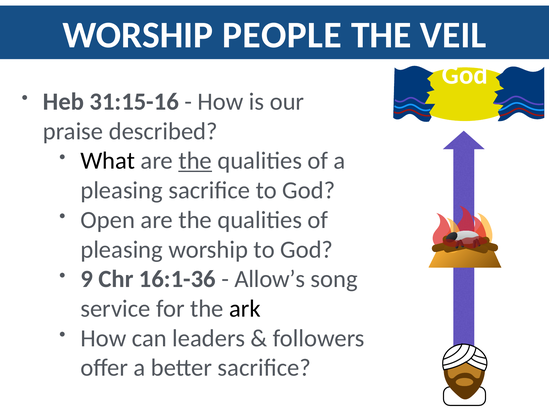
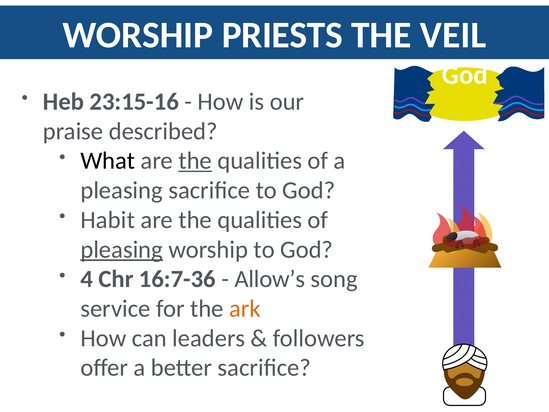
PEOPLE: PEOPLE -> PRIESTS (282, 35)
31:15-16: 31:15-16 -> 23:15-16 (134, 102)
Open: Open -> Habit (108, 220)
pleasing underline: none -> present (122, 249)
9: 9 -> 4 (87, 279)
16:1-36: 16:1-36 -> 16:7-36 (177, 279)
ark colour: black -> orange (245, 309)
